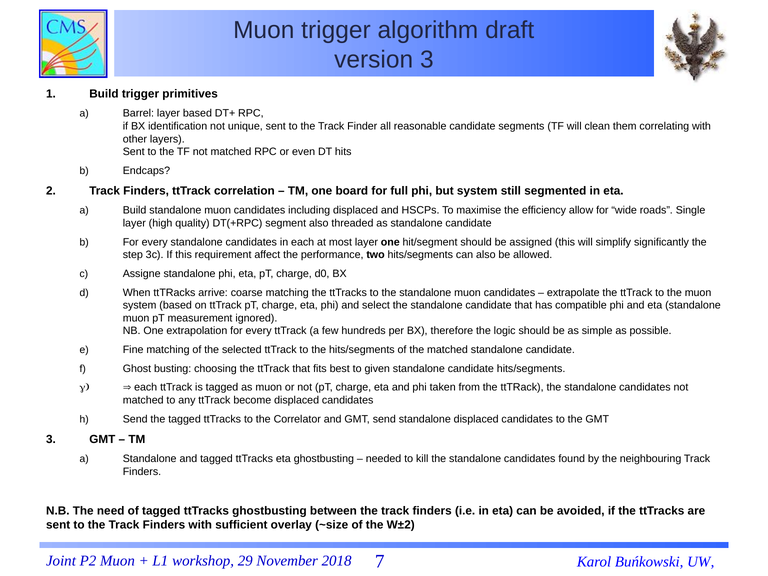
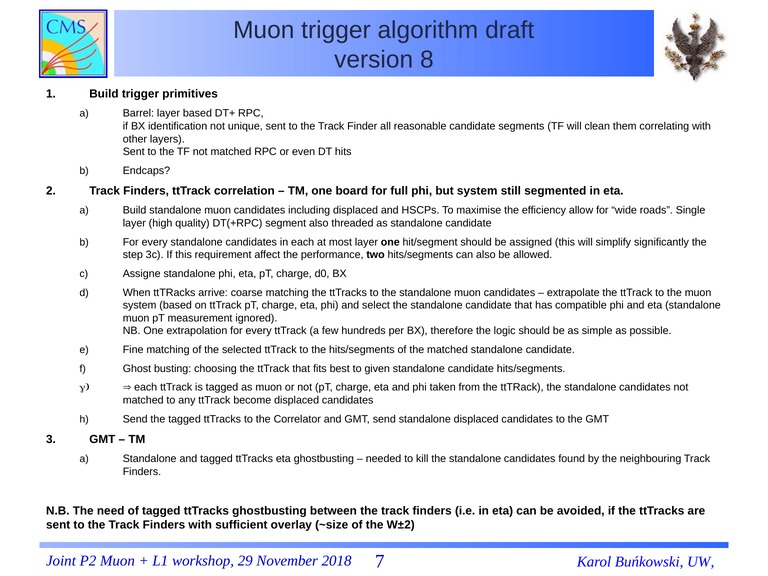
version 3: 3 -> 8 (427, 59)
